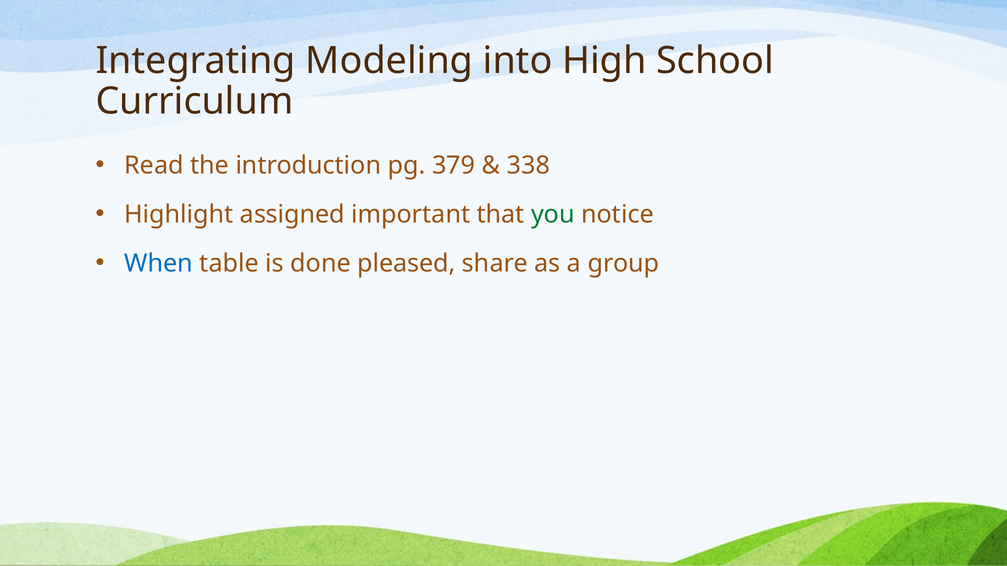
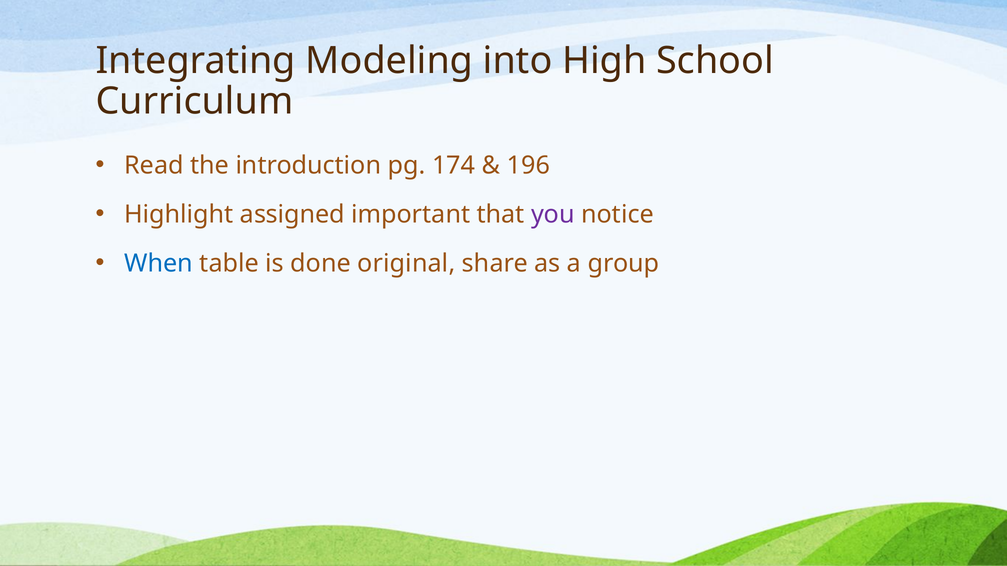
379: 379 -> 174 (454, 165)
338: 338 -> 196 (528, 165)
you colour: green -> purple (553, 214)
pleased: pleased -> original (406, 264)
